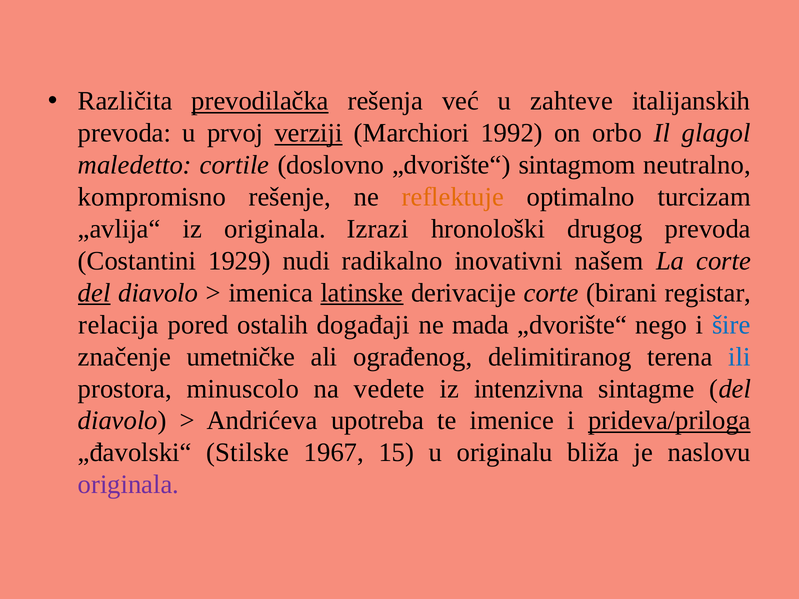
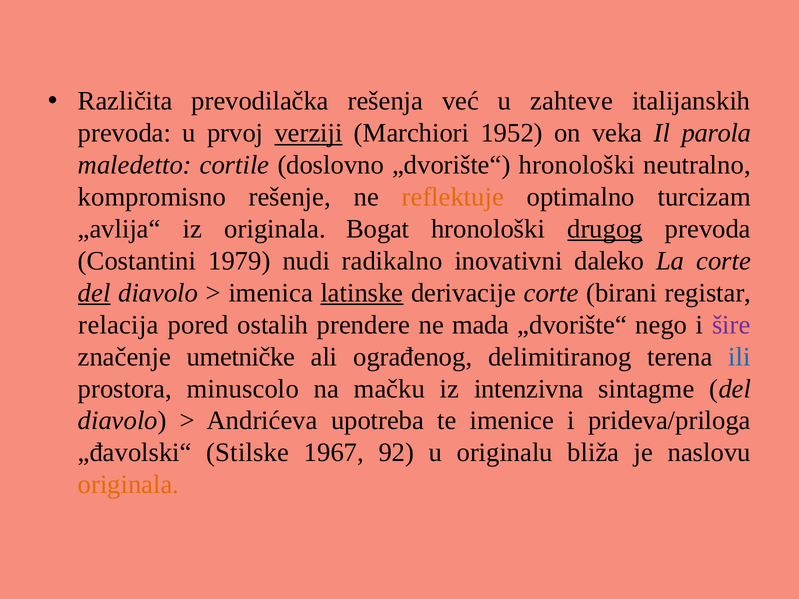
prevodilačka underline: present -> none (260, 101)
1992: 1992 -> 1952 (512, 133)
orbo: orbo -> veka (617, 133)
glagol: glagol -> parola (716, 133)
„dvorište“ sintagmom: sintagmom -> hronološki (577, 165)
Izrazi: Izrazi -> Bogat (378, 229)
drugog underline: none -> present (605, 229)
1929: 1929 -> 1979 (239, 261)
našem: našem -> daleko (609, 261)
događaji: događaji -> prendere (364, 325)
šire colour: blue -> purple (731, 325)
vedete: vedete -> mačku (389, 389)
prideva/priloga underline: present -> none (669, 421)
15: 15 -> 92 (396, 453)
originala colour: purple -> orange (129, 485)
